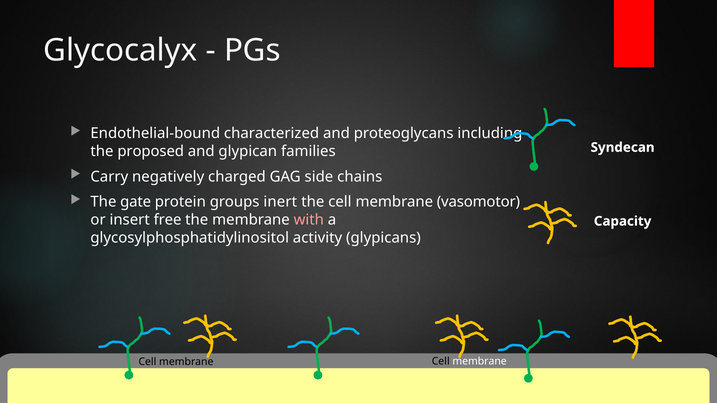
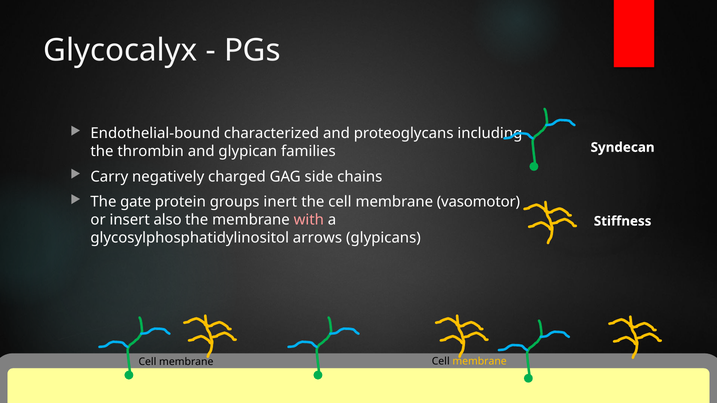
proposed: proposed -> thrombin (151, 151)
free: free -> also (168, 220)
Capacity: Capacity -> Stiffness (623, 221)
activity: activity -> arrows (317, 238)
membrane colour: white -> yellow (480, 362)
